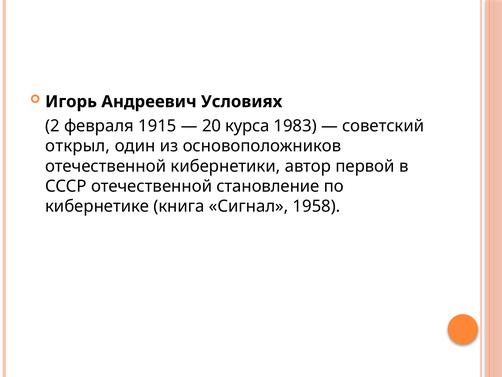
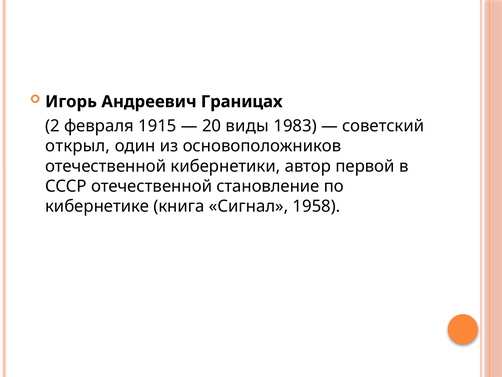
Условиях: Условиях -> Границах (242, 102)
курса: курса -> виды (247, 126)
